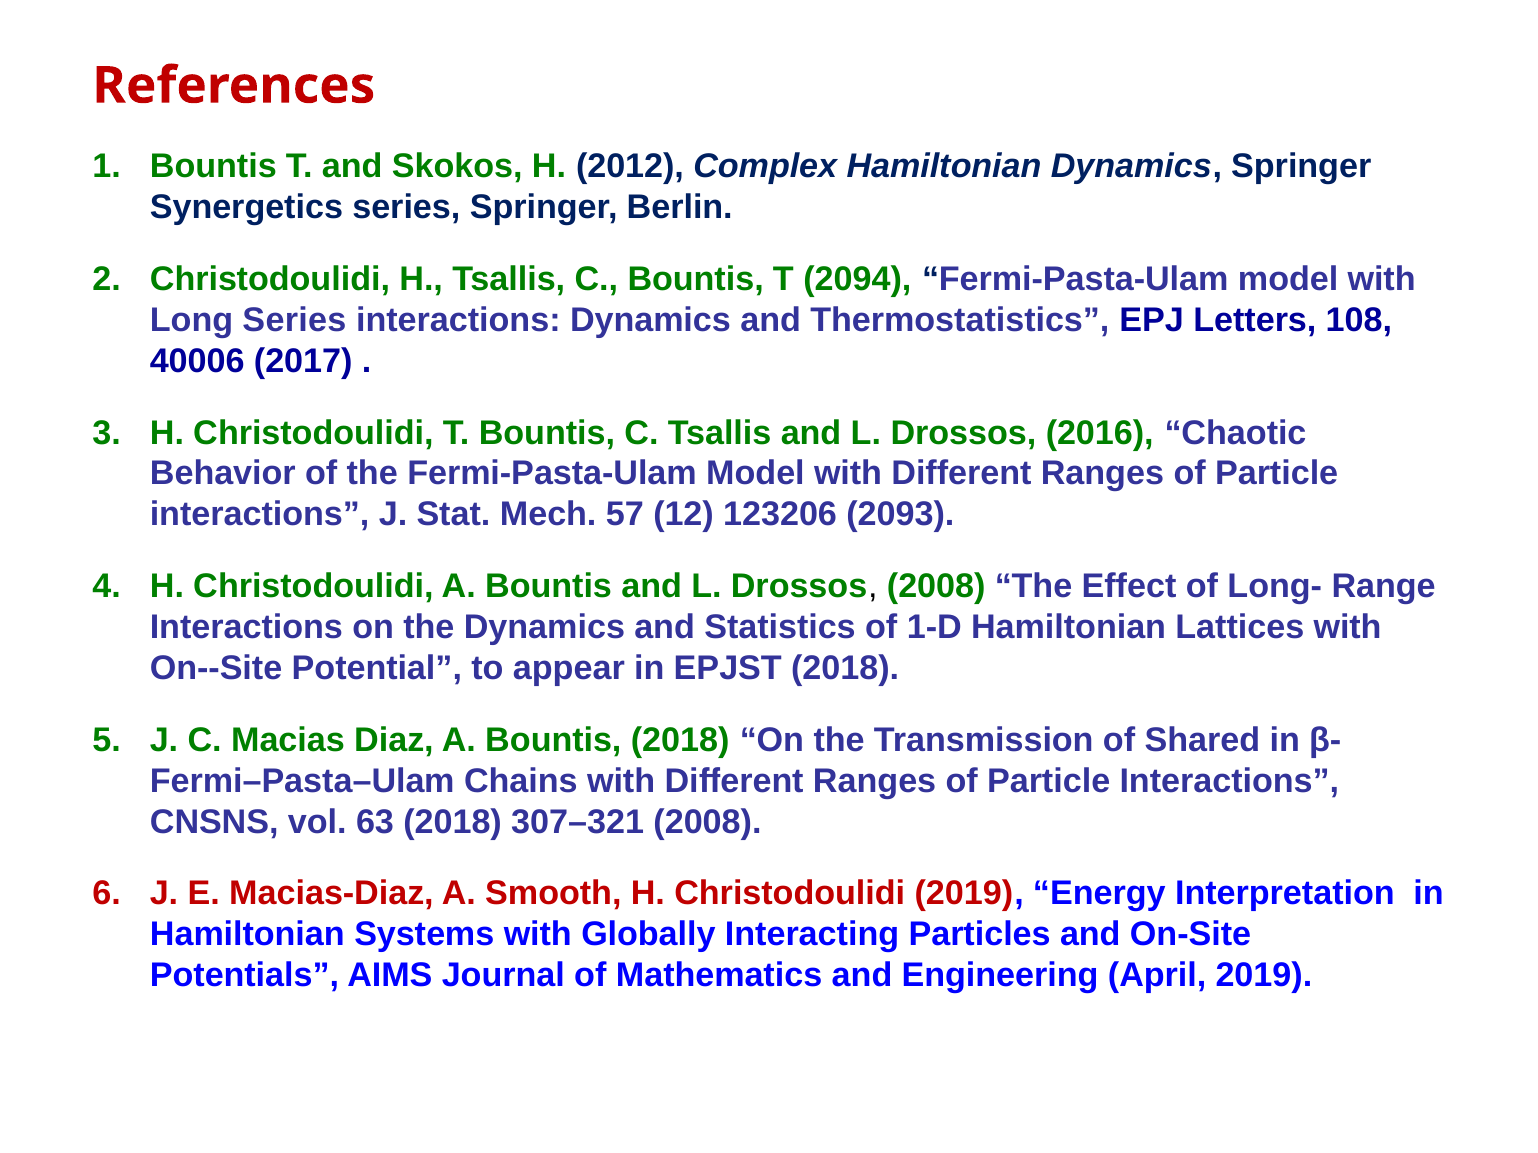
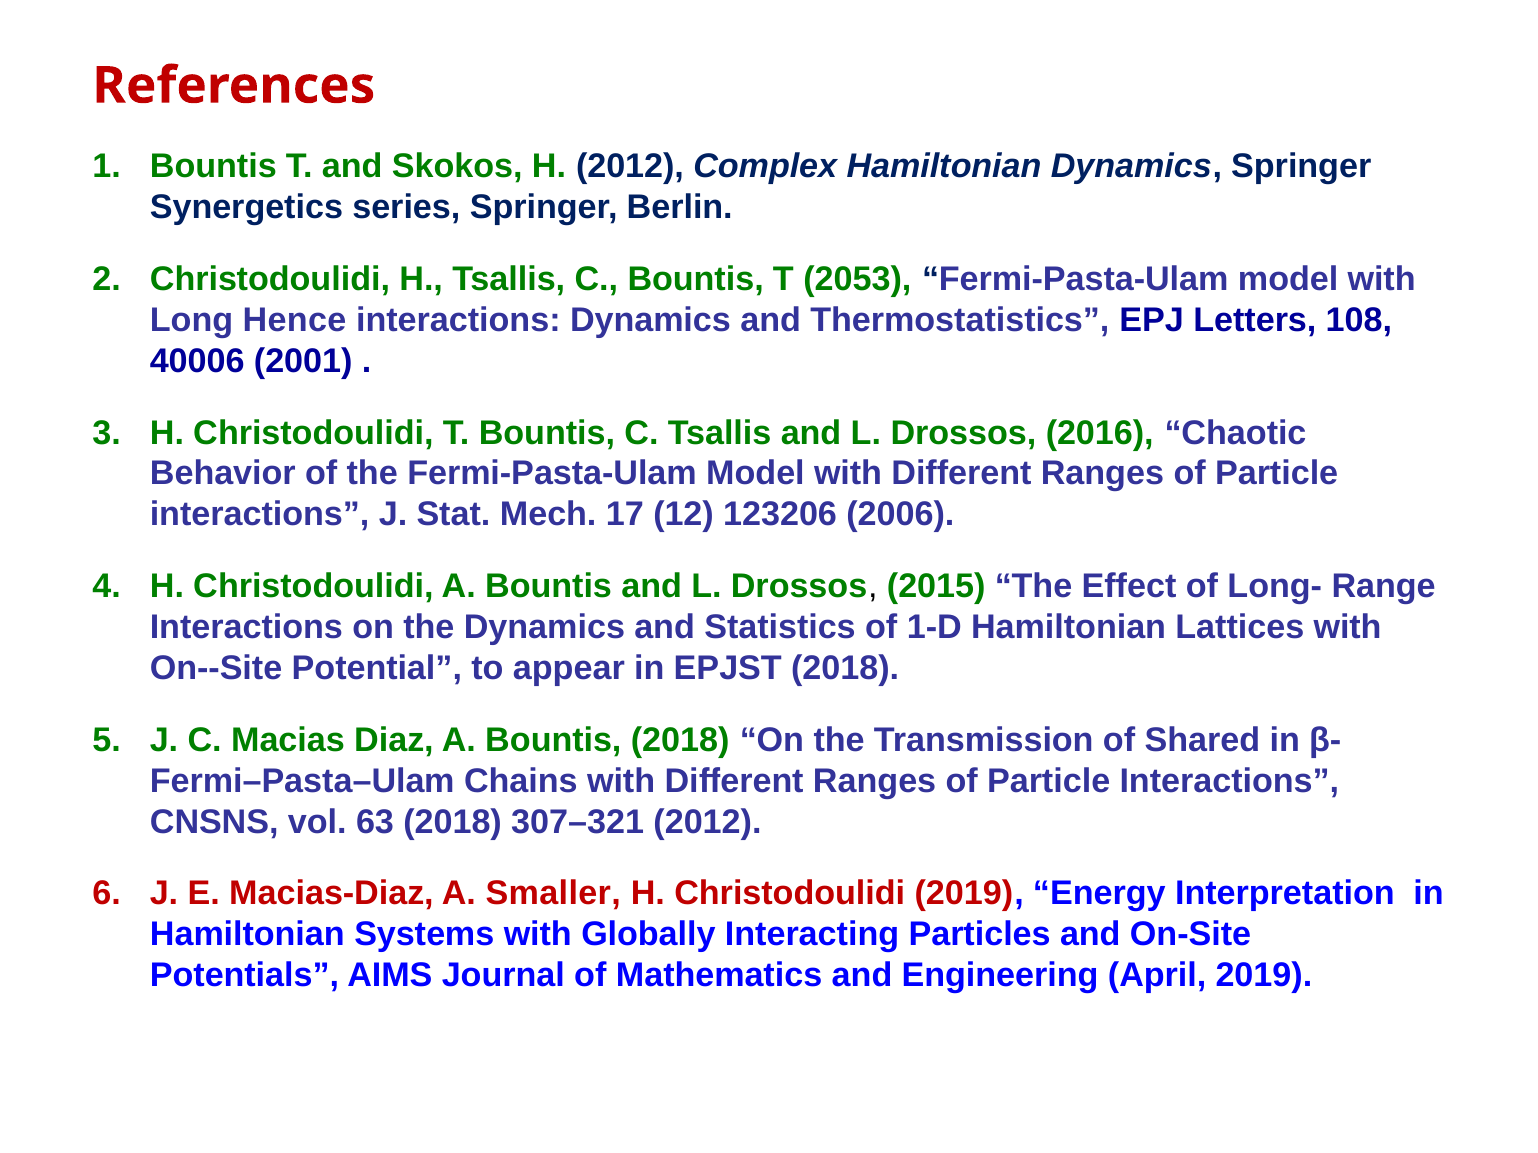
2094: 2094 -> 2053 (857, 279)
Long Series: Series -> Hence (294, 320)
2017: 2017 -> 2001 (303, 361)
57: 57 -> 17 (625, 515)
2093: 2093 -> 2006 (900, 515)
Drossos 2008: 2008 -> 2015 (936, 587)
307–321 2008: 2008 -> 2012 (707, 822)
Smooth: Smooth -> Smaller (553, 894)
